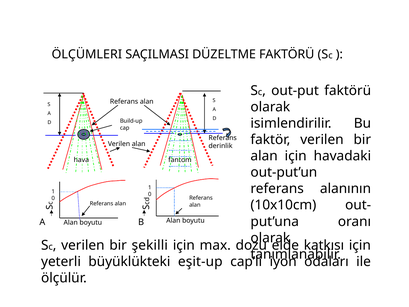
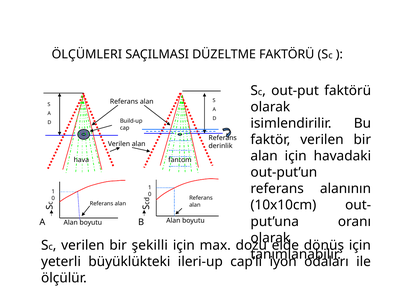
katkısı: katkısı -> dönüş (324, 245)
eşit-up: eşit-up -> ileri-up (200, 261)
